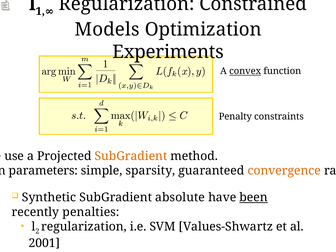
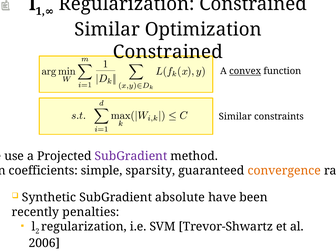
Models: Models -> Similar (107, 29)
Experiments: Experiments -> Constrained (168, 52)
Penalty: Penalty -> Similar (235, 117)
SubGradient colour: orange -> purple (131, 156)
parameters: parameters -> coefficients (43, 171)
been underline: present -> none (254, 197)
Values-Shwartz: Values-Shwartz -> Trevor-Shwartz (226, 227)
2001: 2001 -> 2006 (44, 243)
